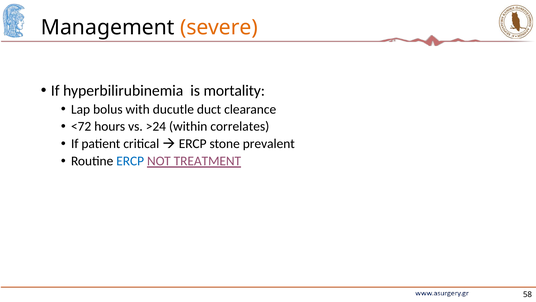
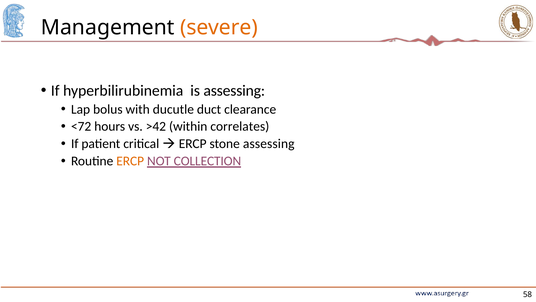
is mortality: mortality -> assessing (234, 91)
>24: >24 -> >42 (156, 126)
stone prevalent: prevalent -> assessing (269, 144)
ERCP colour: blue -> orange (130, 161)
TREATMENT: TREATMENT -> COLLECTION (207, 161)
